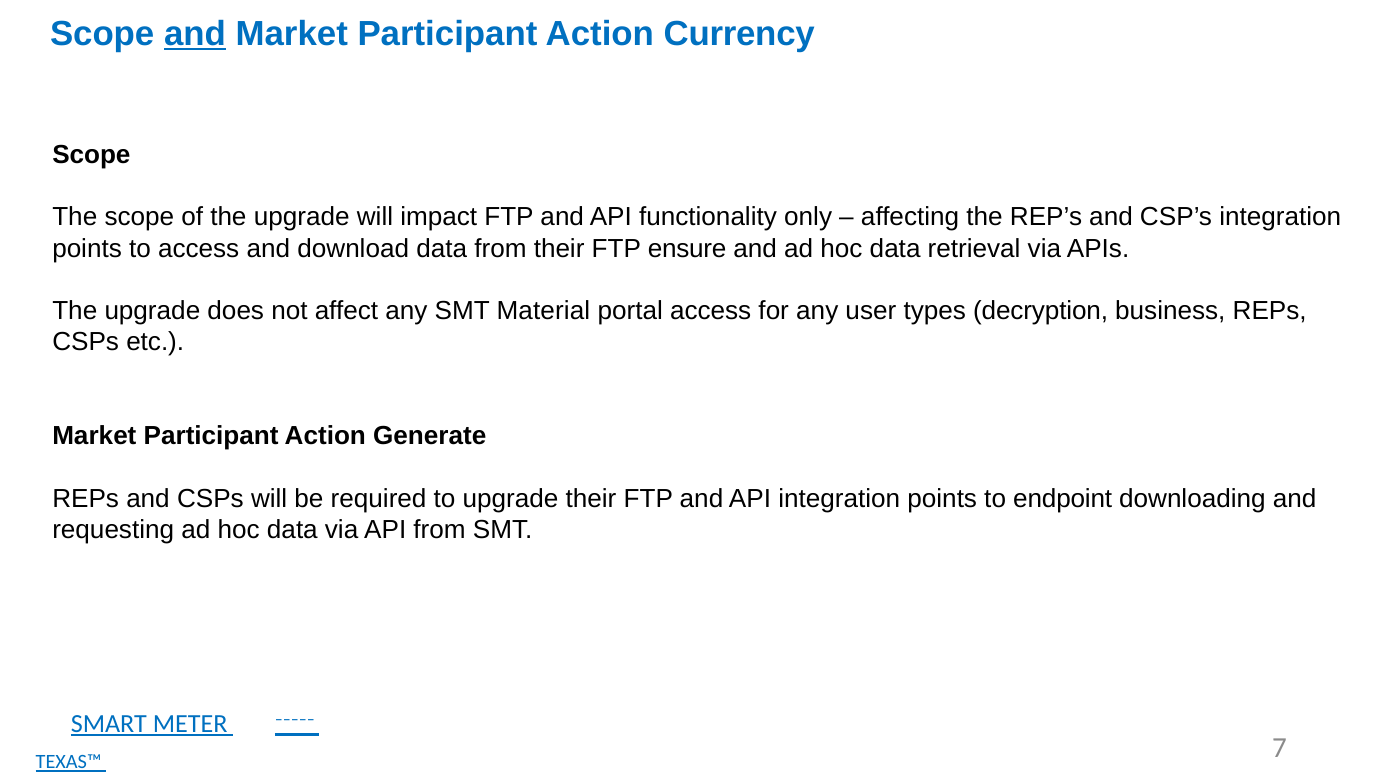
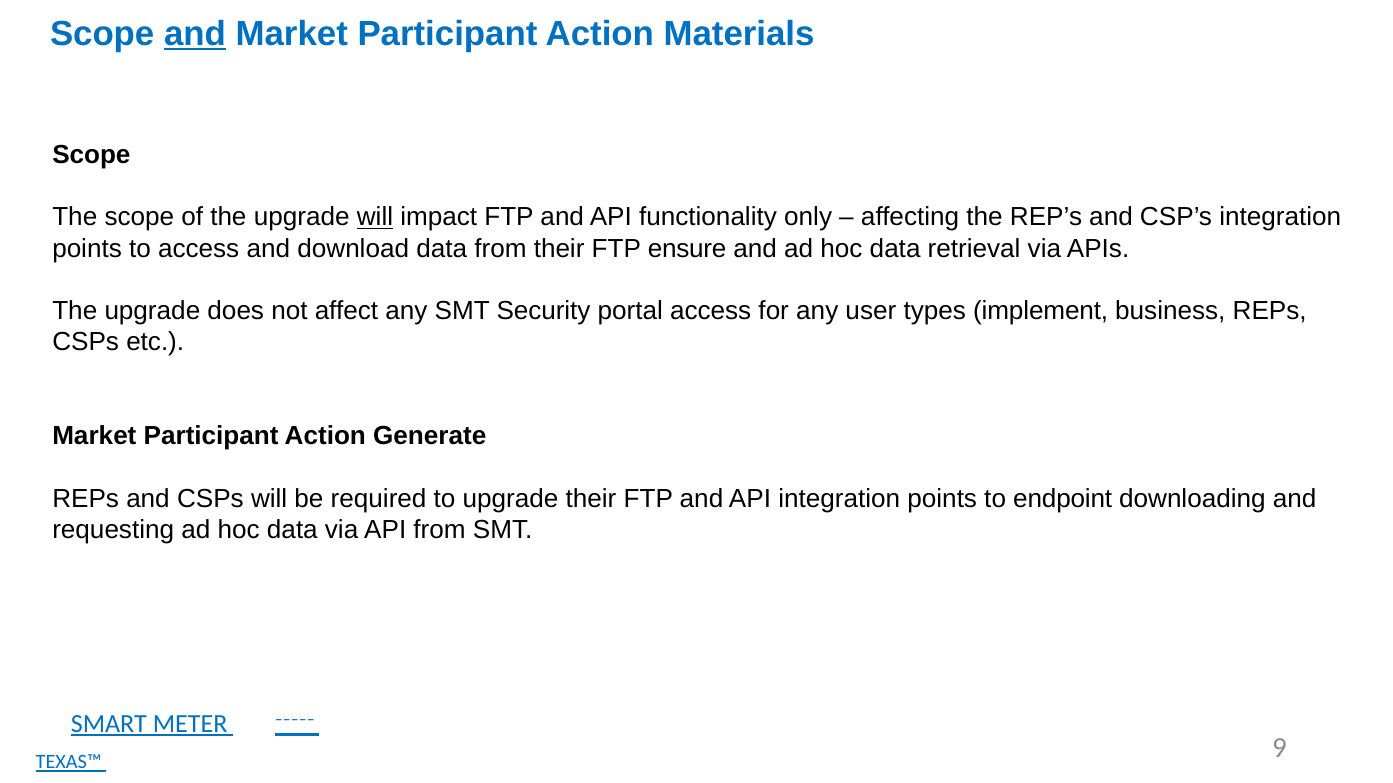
Currency: Currency -> Materials (739, 34)
will underline: none -> present (375, 217)
Material: Material -> Security (544, 311)
decryption: decryption -> implement (1041, 311)
7: 7 -> 9 (1279, 749)
